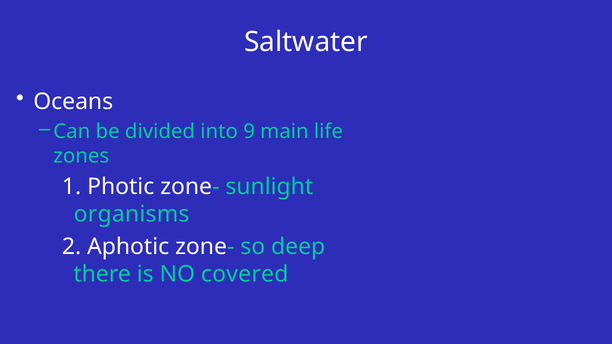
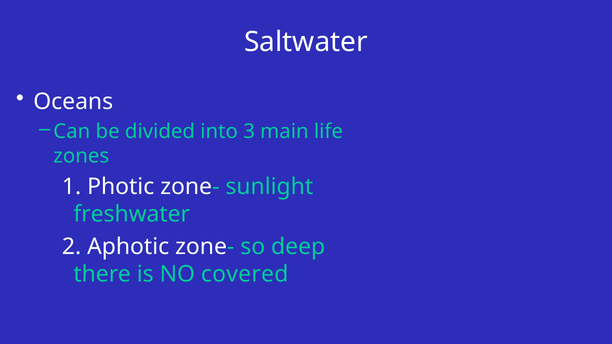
9: 9 -> 3 (249, 132)
organisms: organisms -> freshwater (132, 215)
